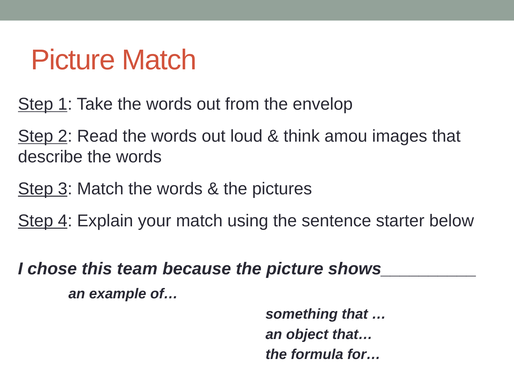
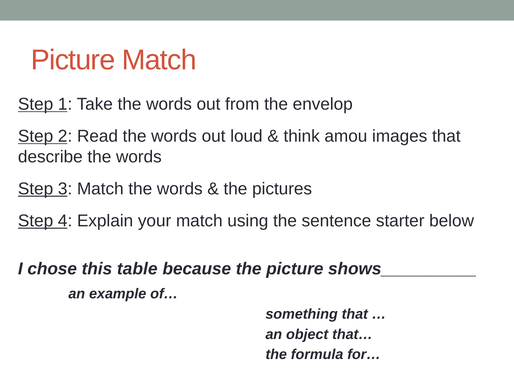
team: team -> table (137, 268)
